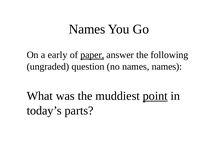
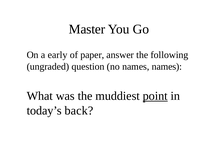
Names: Names -> Master (87, 29)
paper underline: present -> none (92, 55)
parts: parts -> back (79, 110)
